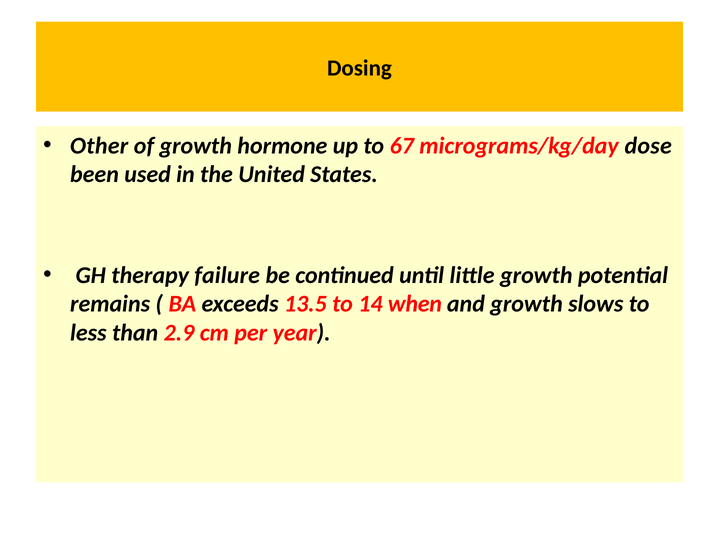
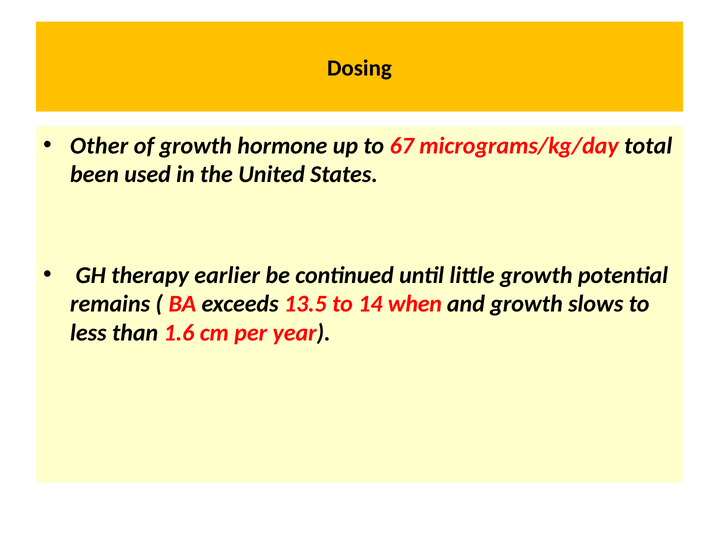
dose: dose -> total (648, 145)
failure: failure -> earlier (227, 275)
2.9: 2.9 -> 1.6 (179, 332)
